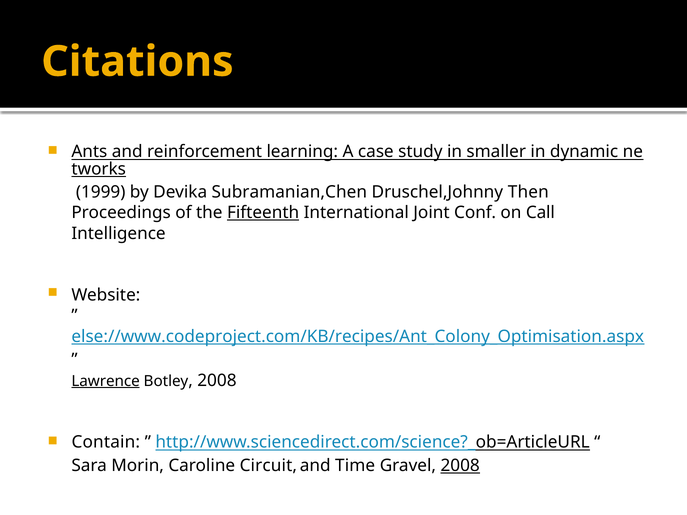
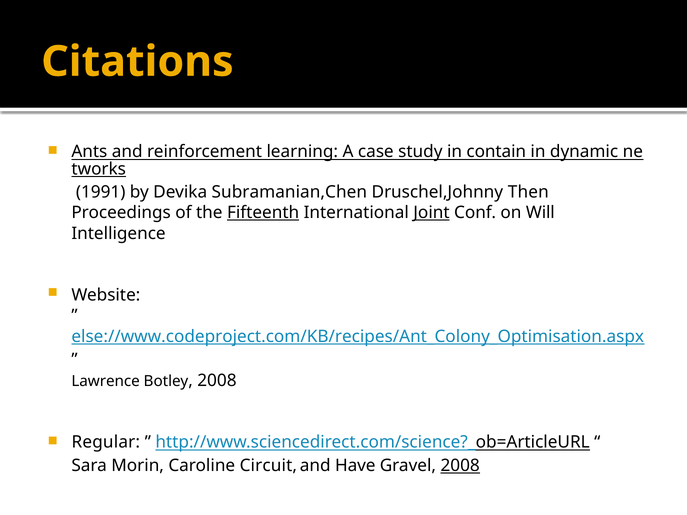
smaller: smaller -> contain (496, 152)
1999: 1999 -> 1991 (101, 192)
Joint underline: none -> present (431, 213)
Call: Call -> Will (540, 213)
Lawrence underline: present -> none (106, 381)
Contain: Contain -> Regular (106, 442)
Time: Time -> Have (355, 466)
